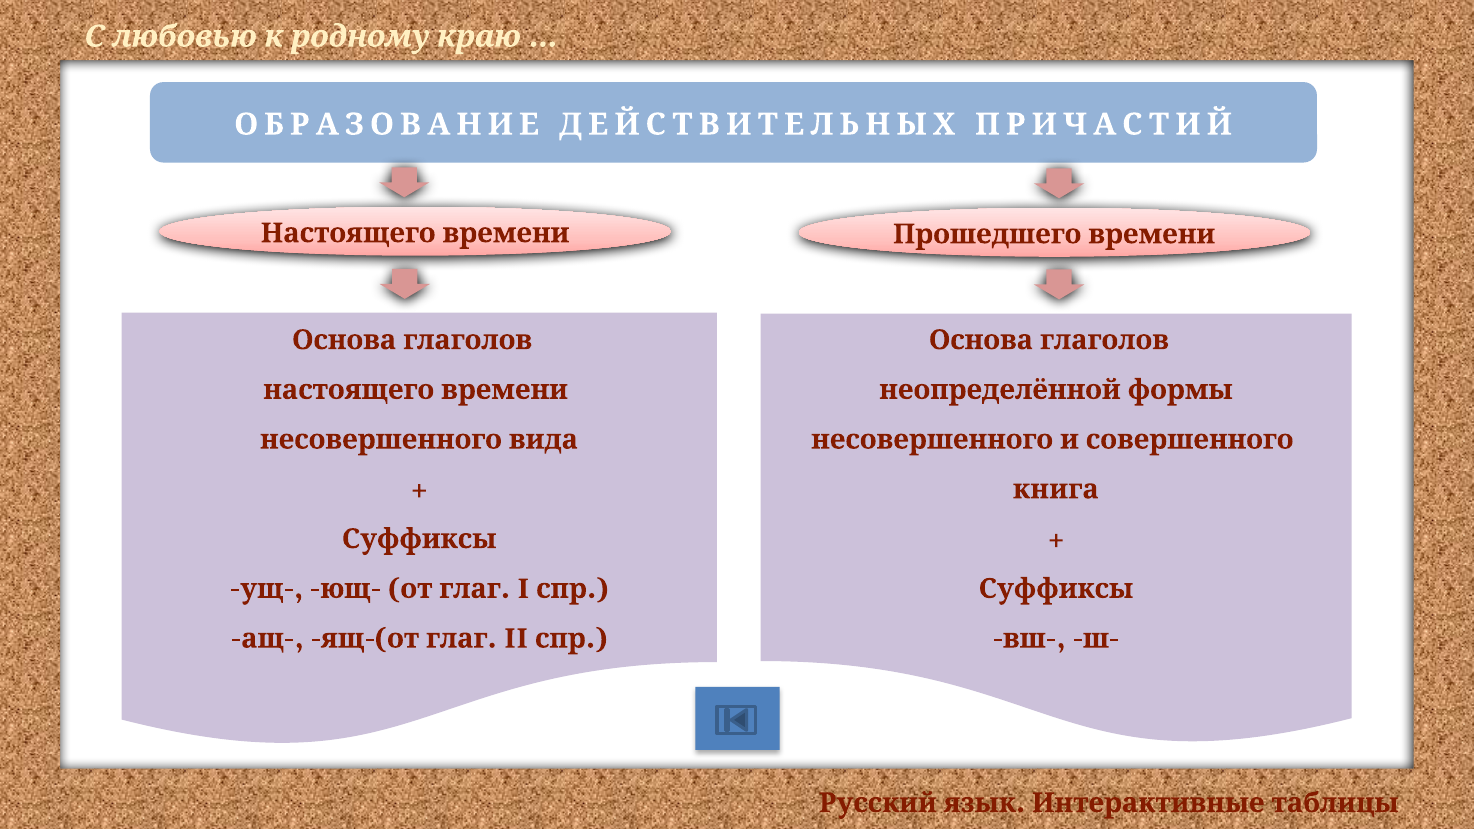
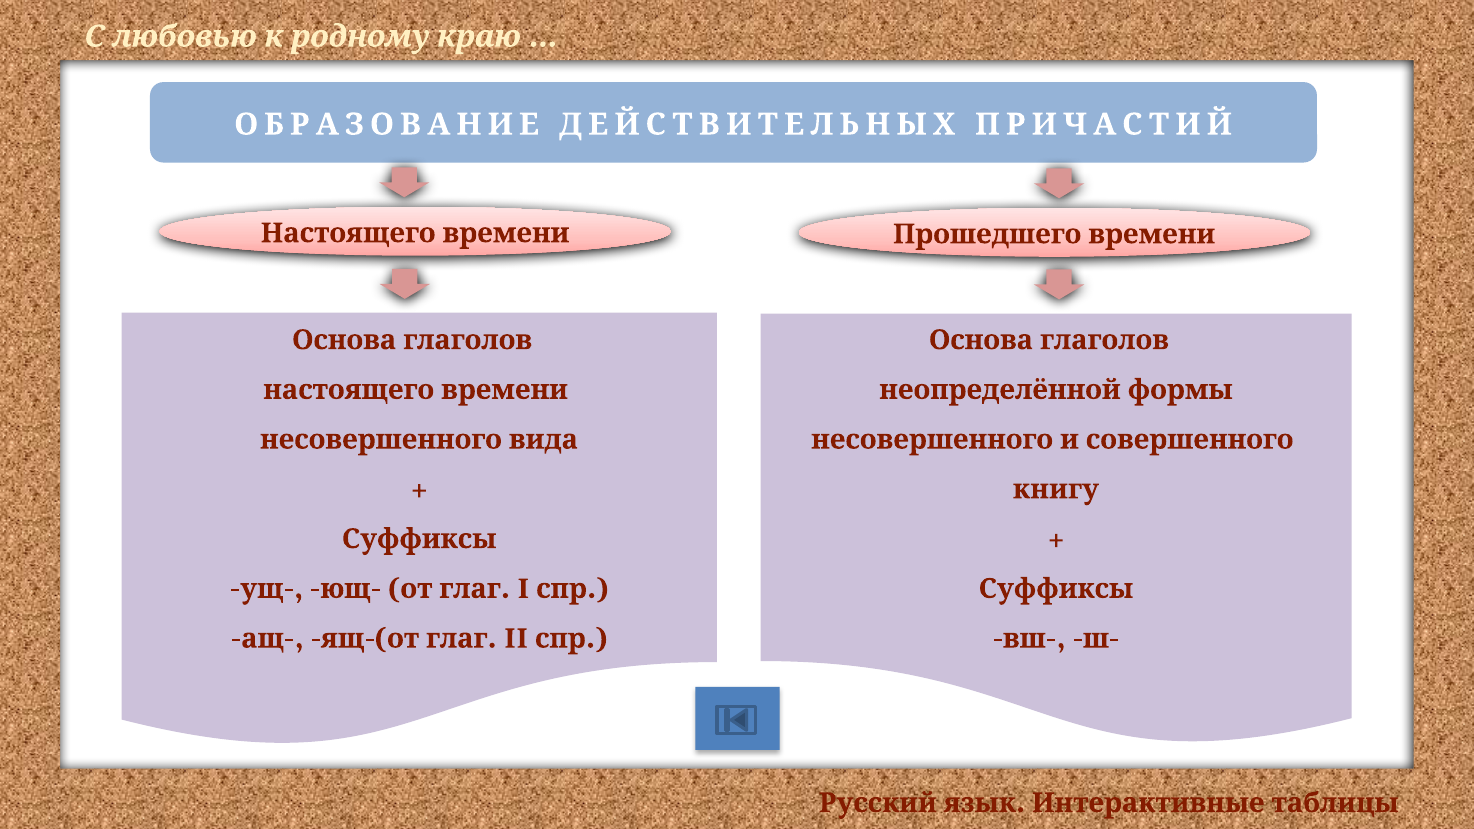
книга: книга -> книгу (1056, 489)
